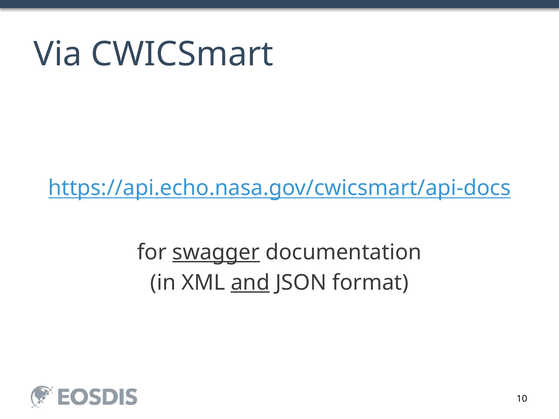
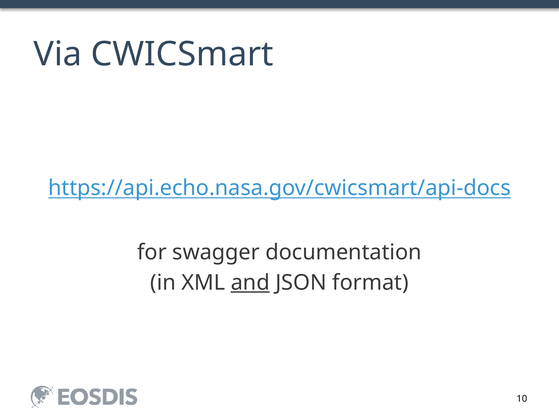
swagger underline: present -> none (216, 252)
